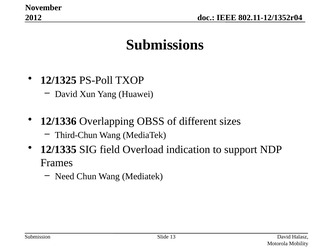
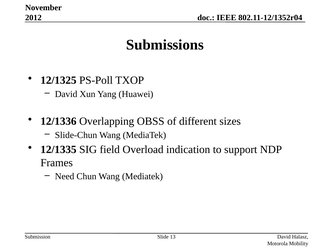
Third-Chun: Third-Chun -> Slide-Chun (76, 135)
